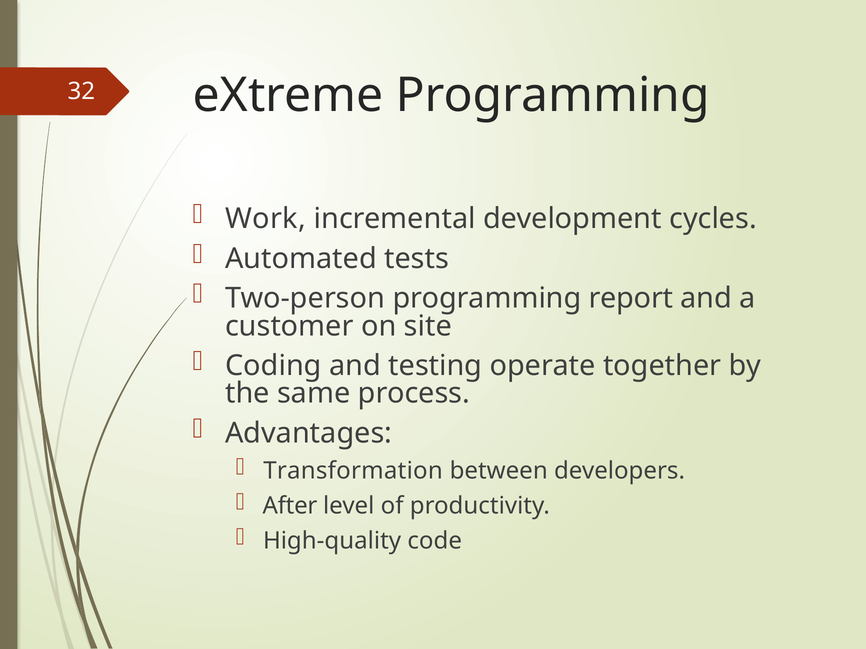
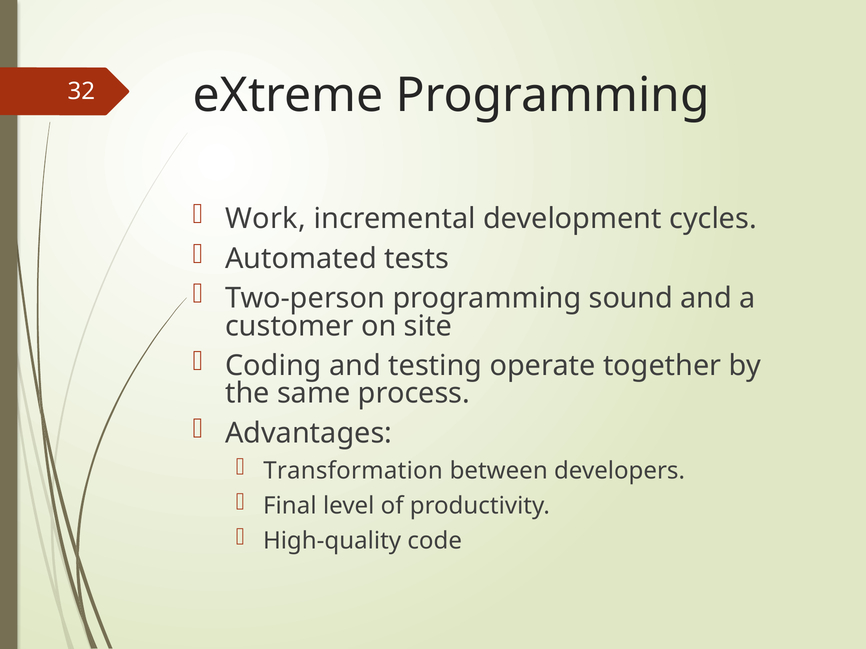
report: report -> sound (631, 299)
After: After -> Final (290, 506)
